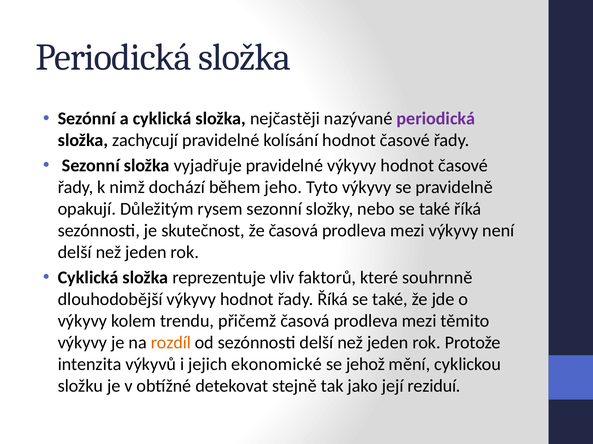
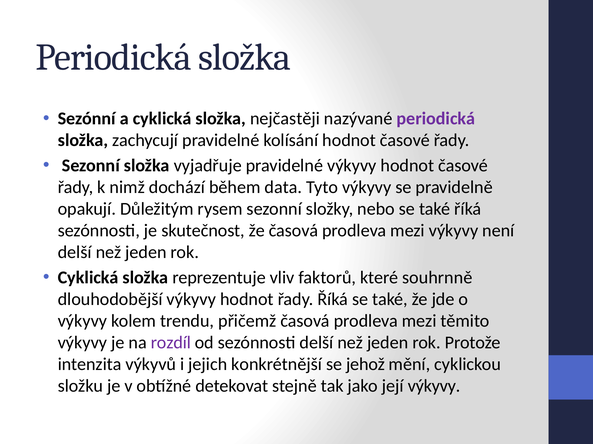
jeho: jeho -> data (283, 188)
rozdíl colour: orange -> purple (171, 343)
ekonomické: ekonomické -> konkrétnější (277, 365)
její reziduí: reziduí -> výkyvy (434, 387)
